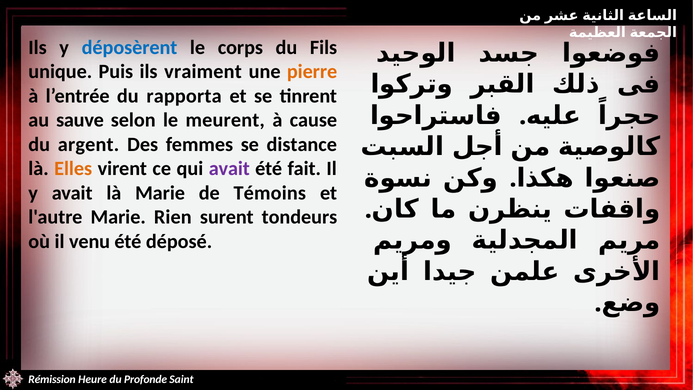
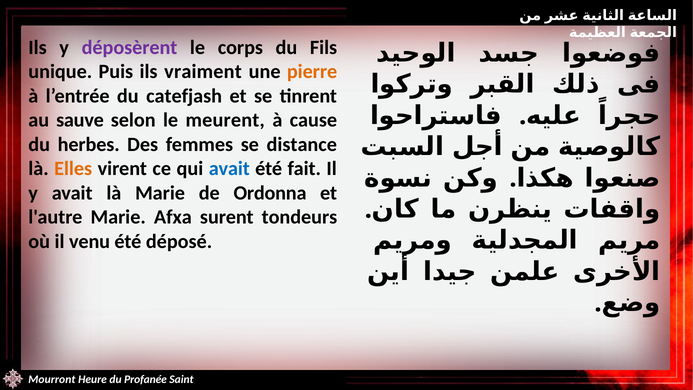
déposèrent colour: blue -> purple (130, 47)
rapporta: rapporta -> catefjash (184, 96)
argent: argent -> herbes (89, 144)
avait colour: purple -> blue (229, 169)
Témoins: Témoins -> Ordonna (270, 193)
Rien: Rien -> Afxa (173, 217)
Rémission: Rémission -> Mourront (52, 379)
Profonde: Profonde -> Profanée (146, 379)
